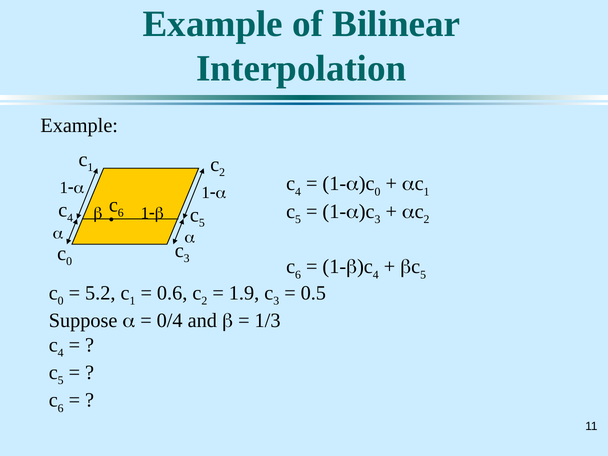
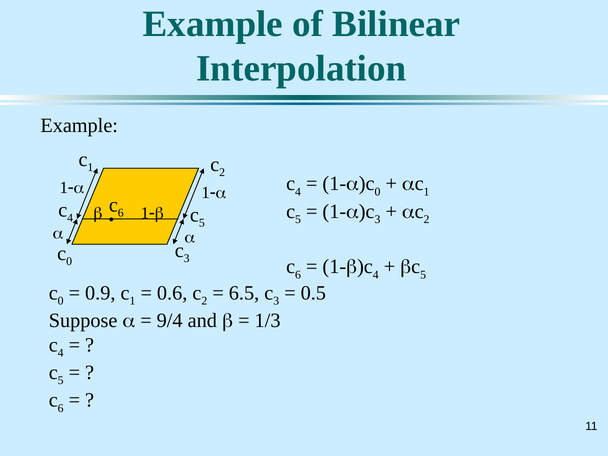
5.2: 5.2 -> 0.9 (100, 293)
1.9: 1.9 -> 6.5 (244, 293)
0/4: 0/4 -> 9/4 (170, 321)
